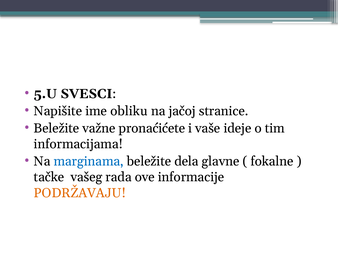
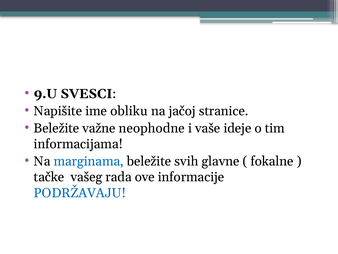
5.U: 5.U -> 9.U (46, 94)
pronaćićete: pronaćićete -> neophodne (152, 128)
dela: dela -> svih (186, 161)
PODRŽAVAJU colour: orange -> blue (80, 193)
